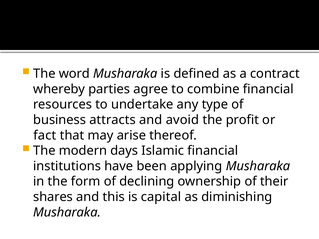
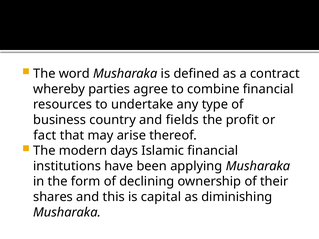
attracts: attracts -> country (113, 120)
avoid: avoid -> fields (182, 120)
